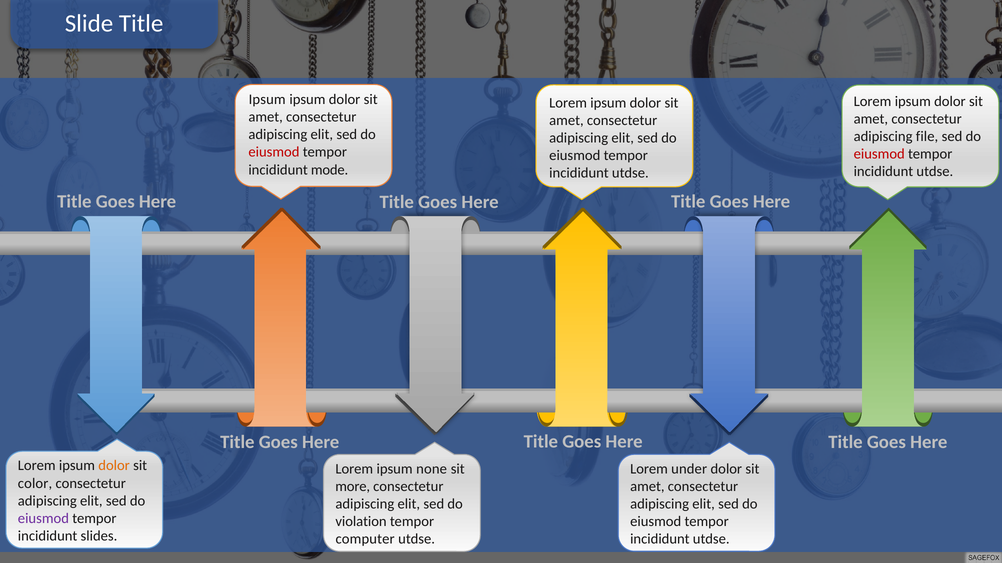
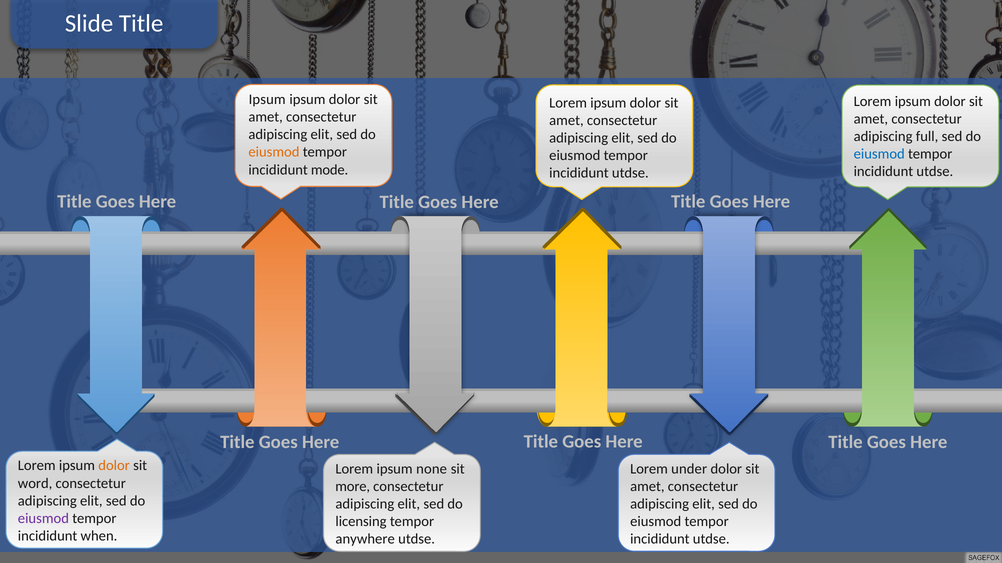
file: file -> full (927, 137)
eiusmod colour: red -> orange (274, 152)
eiusmod colour: red -> blue (879, 154)
color: color -> word (35, 484)
violation: violation -> licensing (361, 522)
slides: slides -> when (99, 536)
computer: computer -> anywhere (365, 540)
